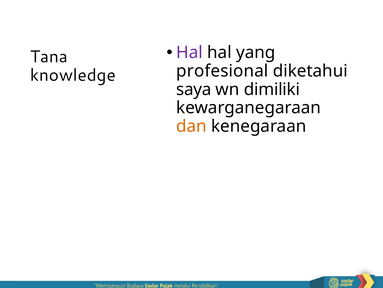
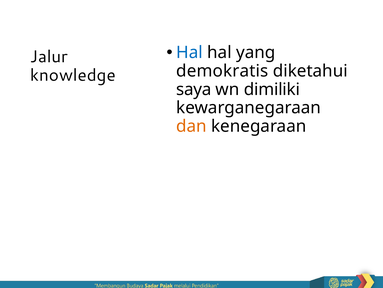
Hal colour: purple -> blue (190, 52)
Tana: Tana -> Jalur (49, 57)
profesional: profesional -> demokratis (222, 71)
